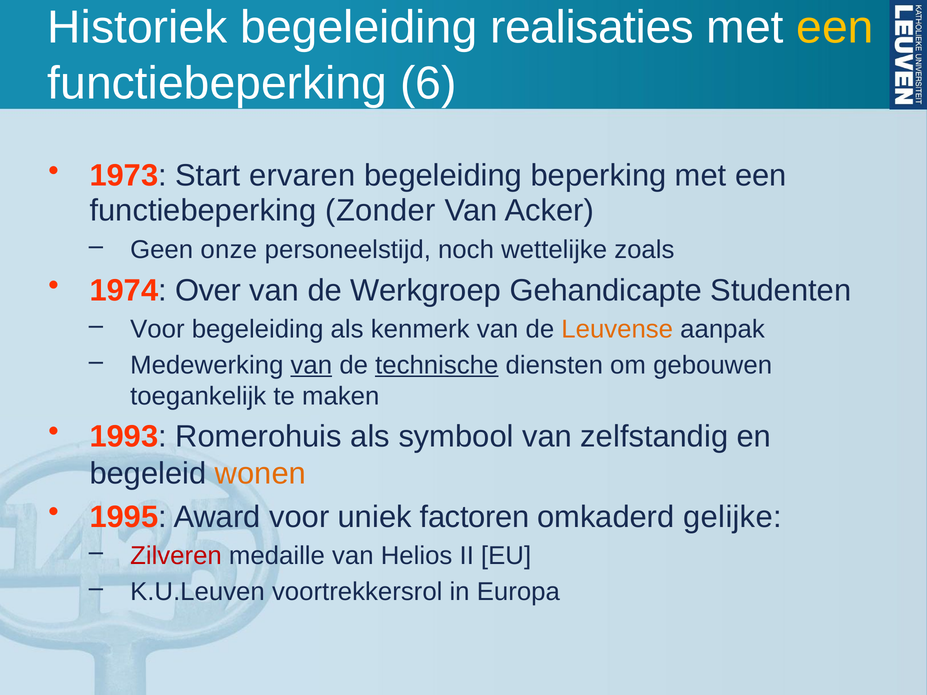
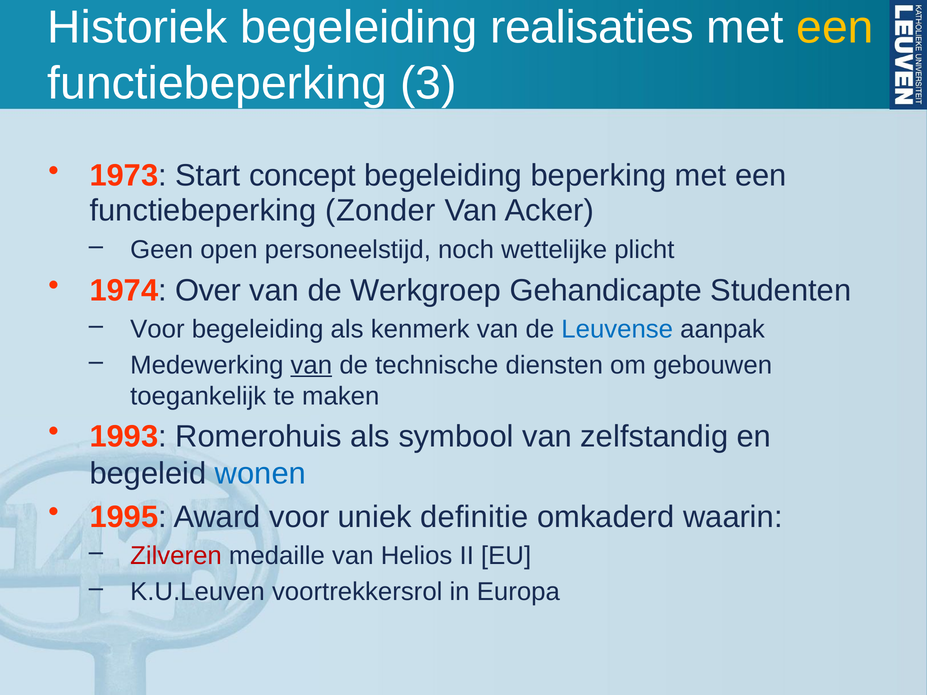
6: 6 -> 3 (428, 83)
ervaren: ervaren -> concept (302, 176)
onze: onze -> open (229, 250)
zoals: zoals -> plicht (644, 250)
Leuvense colour: orange -> blue (617, 329)
technische underline: present -> none (437, 365)
wonen colour: orange -> blue (260, 474)
factoren: factoren -> definitie (474, 517)
gelijke: gelijke -> waarin (733, 517)
